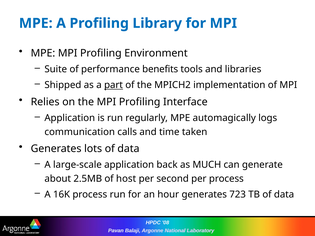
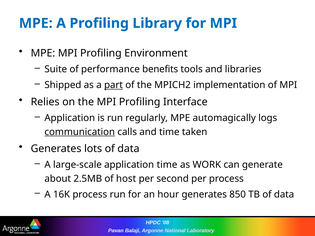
communication underline: none -> present (80, 132)
application back: back -> time (167, 165)
MUCH: MUCH -> WORK (207, 165)
723: 723 -> 850 (238, 195)
